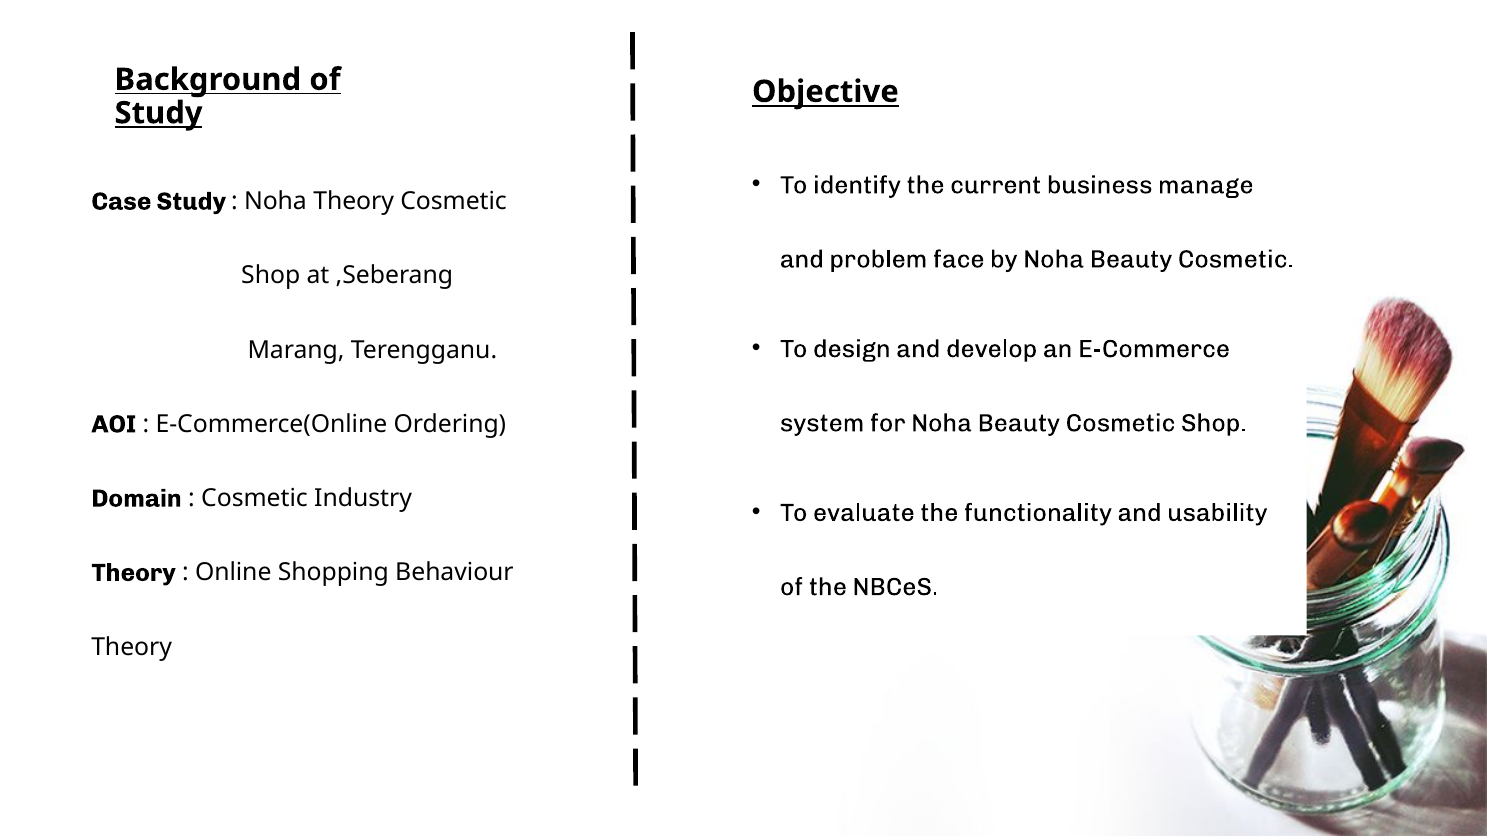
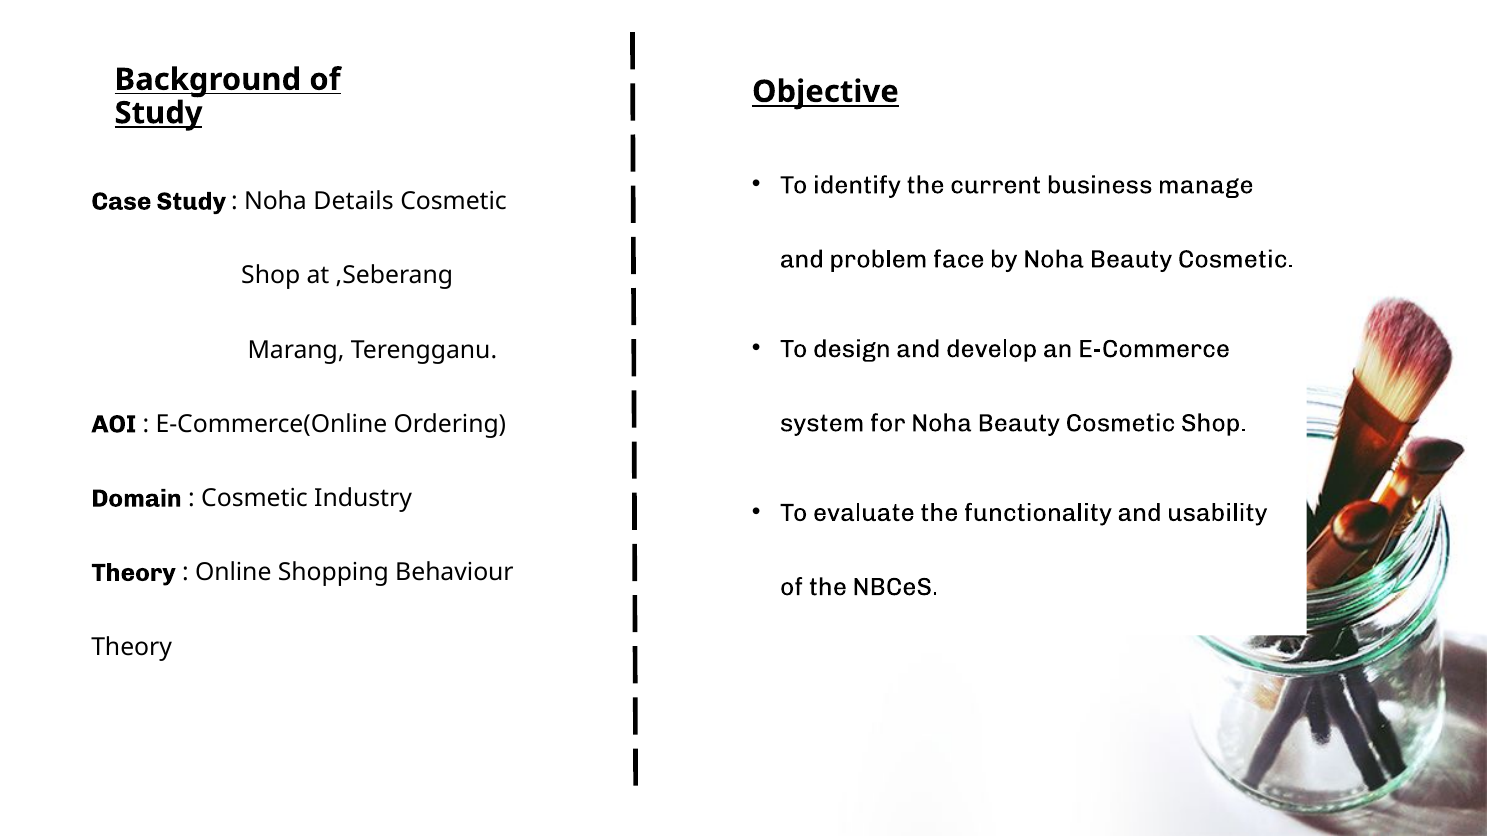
Noha Theory: Theory -> Details (354, 202)
